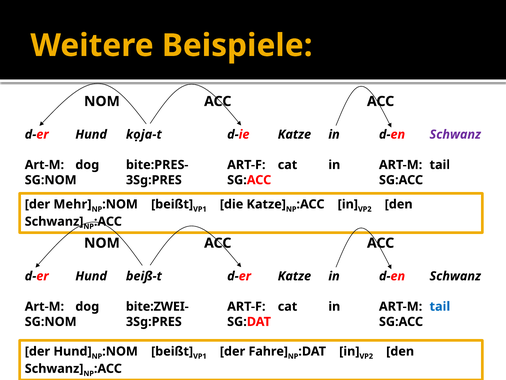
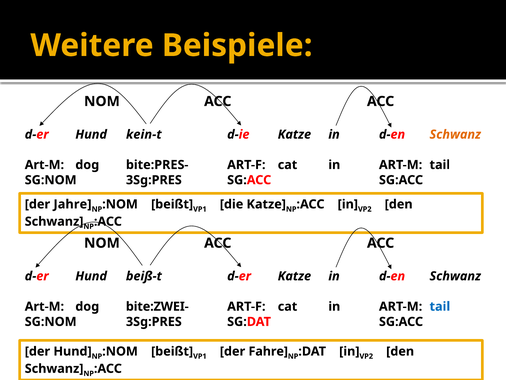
kọja-t: kọja-t -> kein-t (144, 134)
Schwanz colour: purple -> orange (455, 134)
Mehr: Mehr -> Jahre (72, 204)
